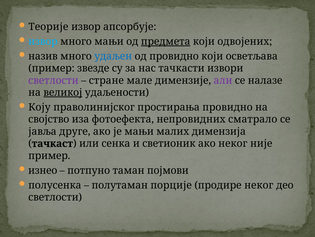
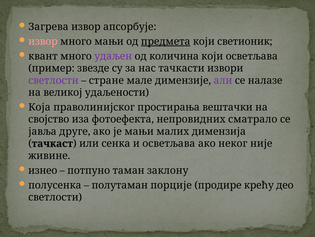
Теорије: Теорије -> Загрева (48, 27)
извор colour: light blue -> pink (43, 41)
одвојених: одвојених -> светионик (245, 41)
назив: назив -> квант (43, 56)
удаљен colour: blue -> purple (113, 56)
од провидно: провидно -> количина (174, 56)
великој underline: present -> none (63, 92)
Коју: Коју -> Која (39, 107)
простирања провидно: провидно -> вештачки (228, 107)
и светионик: светионик -> осветљава (169, 143)
пример: пример -> живине (49, 155)
појмови: појмови -> заклону (168, 170)
продире неког: неког -> крећу (259, 185)
